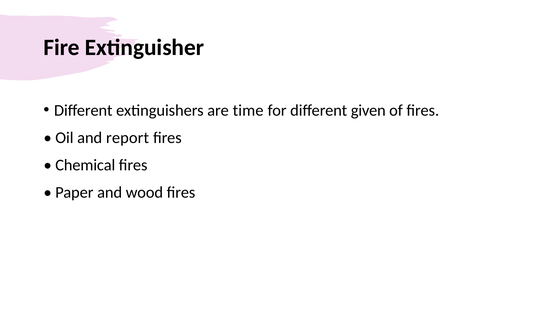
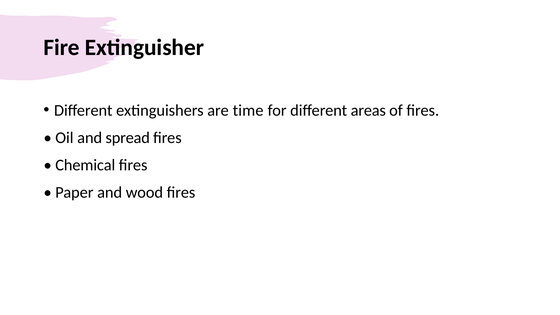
given: given -> areas (368, 110)
report: report -> spread (128, 138)
